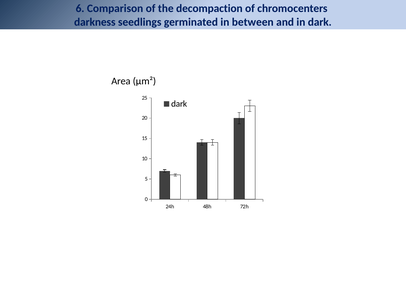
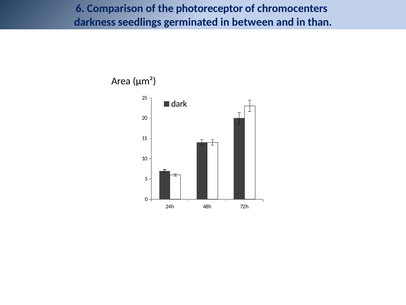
decompaction: decompaction -> photoreceptor (209, 9)
in dark: dark -> than (320, 22)
